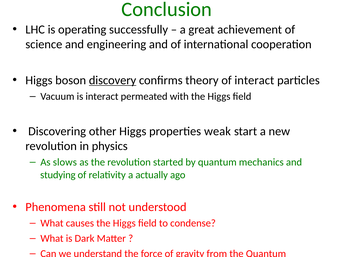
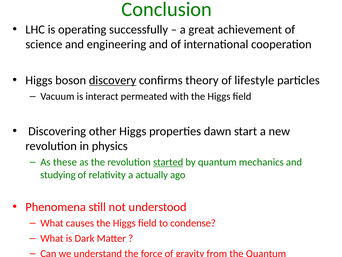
of interact: interact -> lifestyle (254, 80)
weak: weak -> dawn (218, 131)
slows: slows -> these (65, 162)
started underline: none -> present (168, 162)
